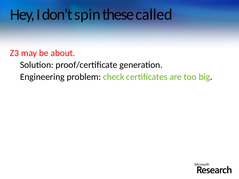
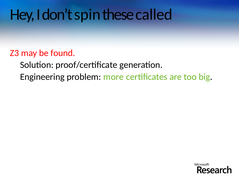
about: about -> found (63, 53)
check: check -> more (114, 77)
